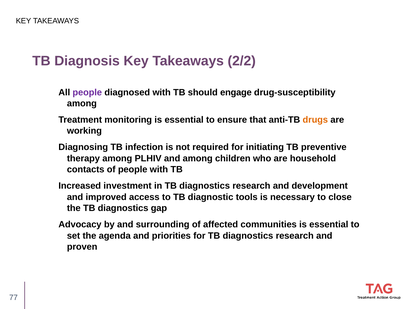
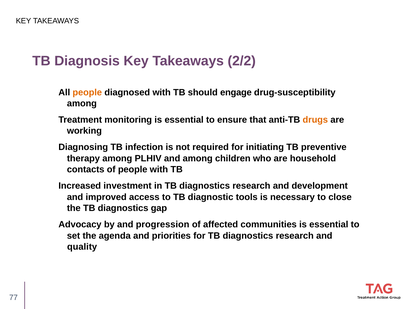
people colour: purple -> orange (87, 92)
surrounding: surrounding -> progression (163, 224)
proven: proven -> quality (82, 246)
